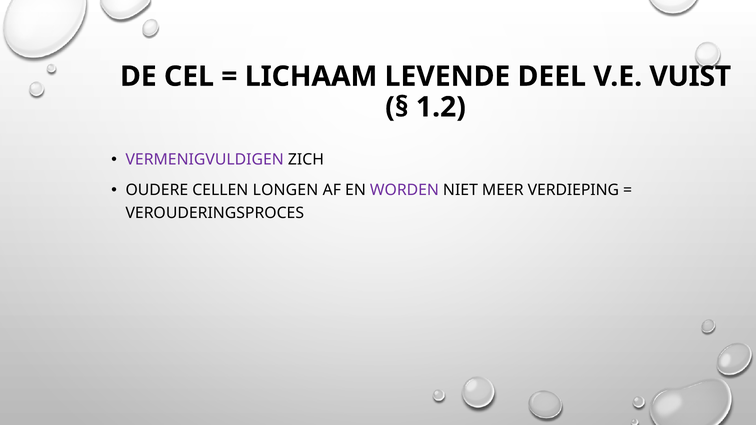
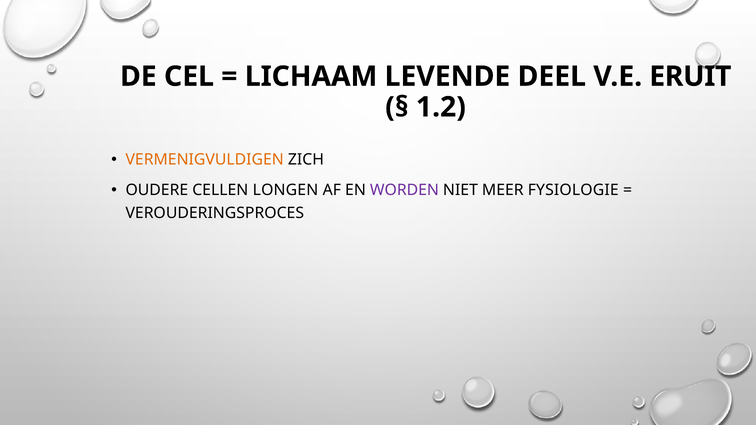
VUIST: VUIST -> ERUIT (690, 76)
VERMENIGVULDIGEN colour: purple -> orange (205, 160)
VERDIEPING: VERDIEPING -> FYSIOLOGIE (573, 190)
